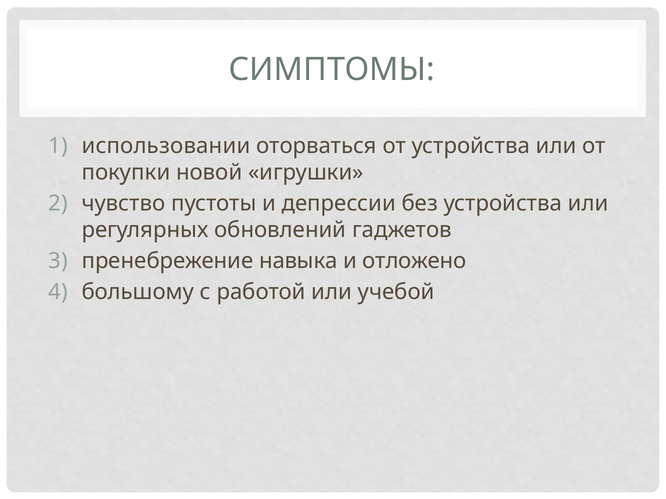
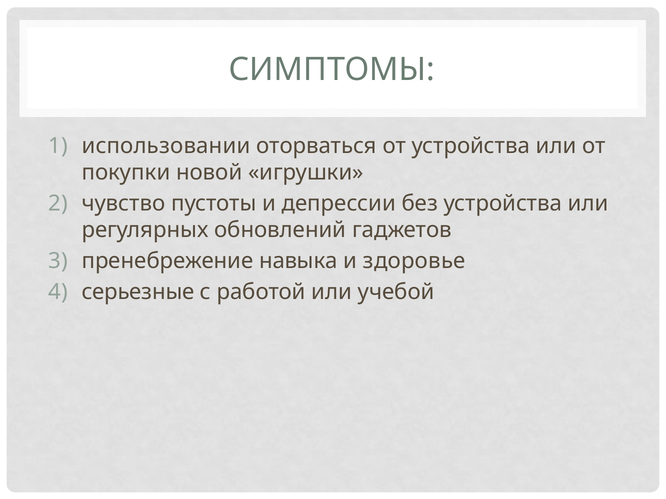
отложено: отложено -> здоровье (414, 261)
большому: большому -> серьезные (138, 292)
